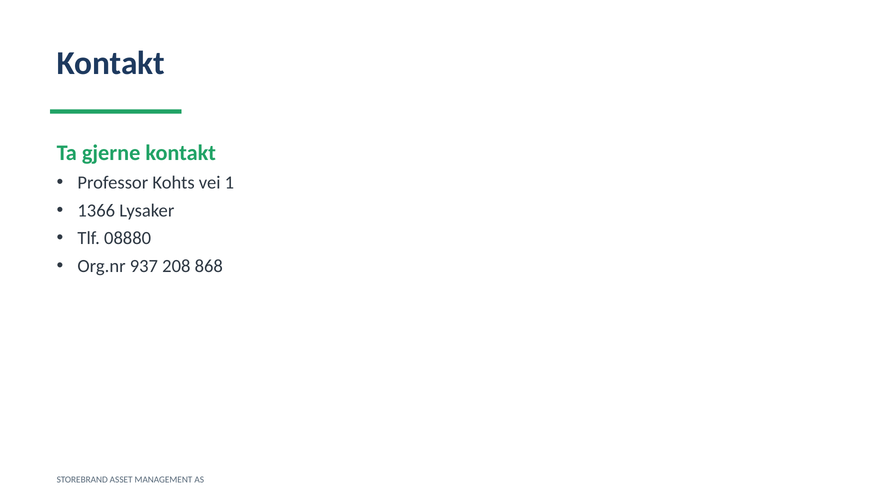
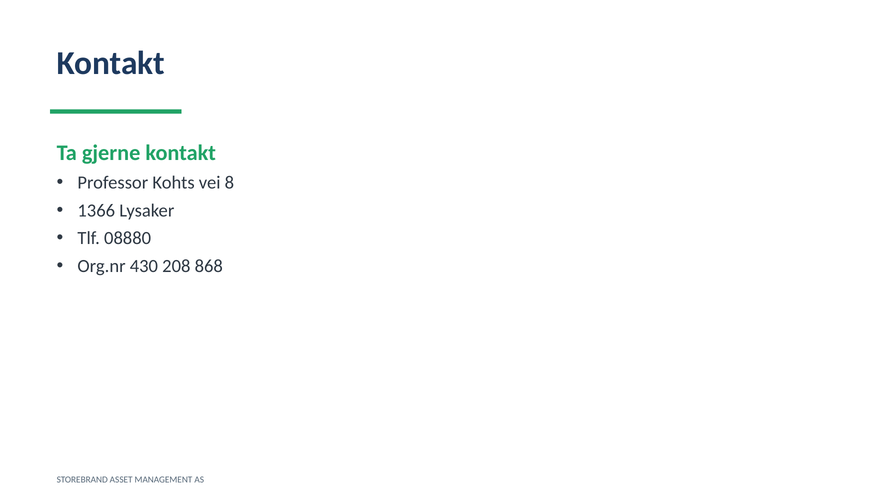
1: 1 -> 8 (229, 183)
937: 937 -> 430 (144, 266)
